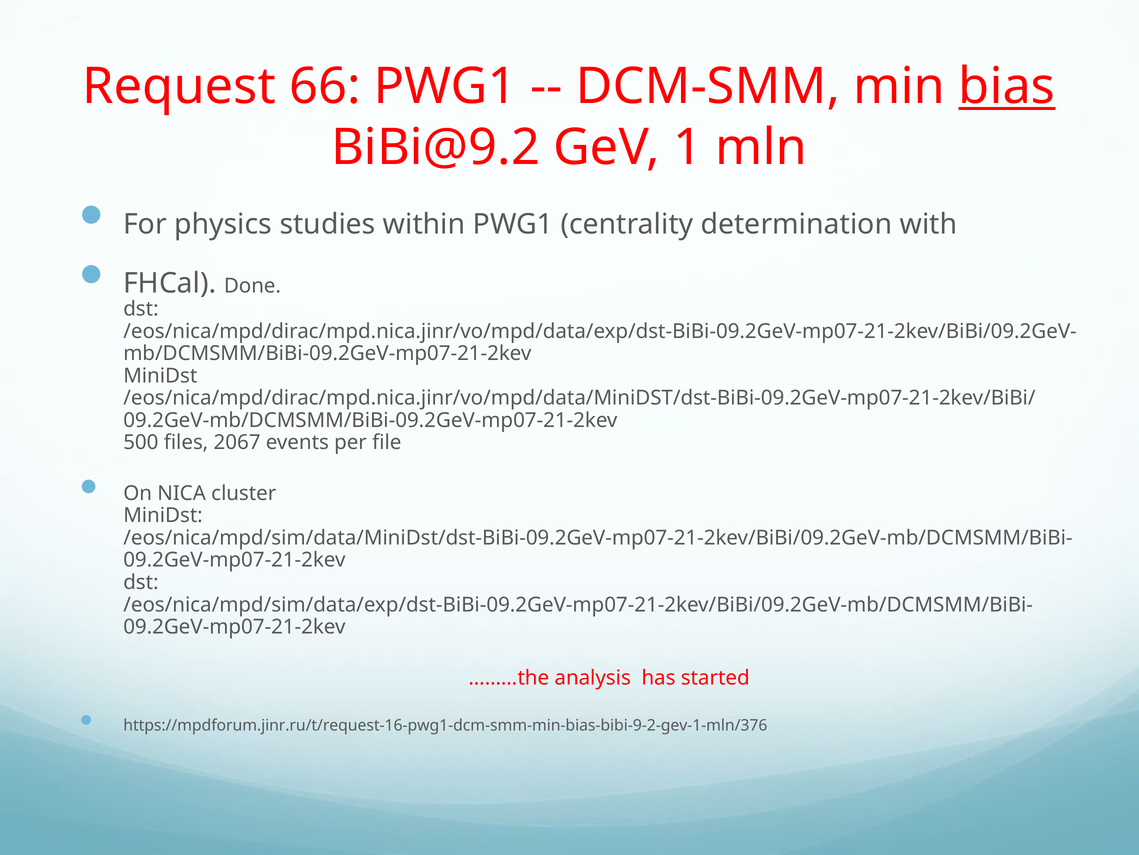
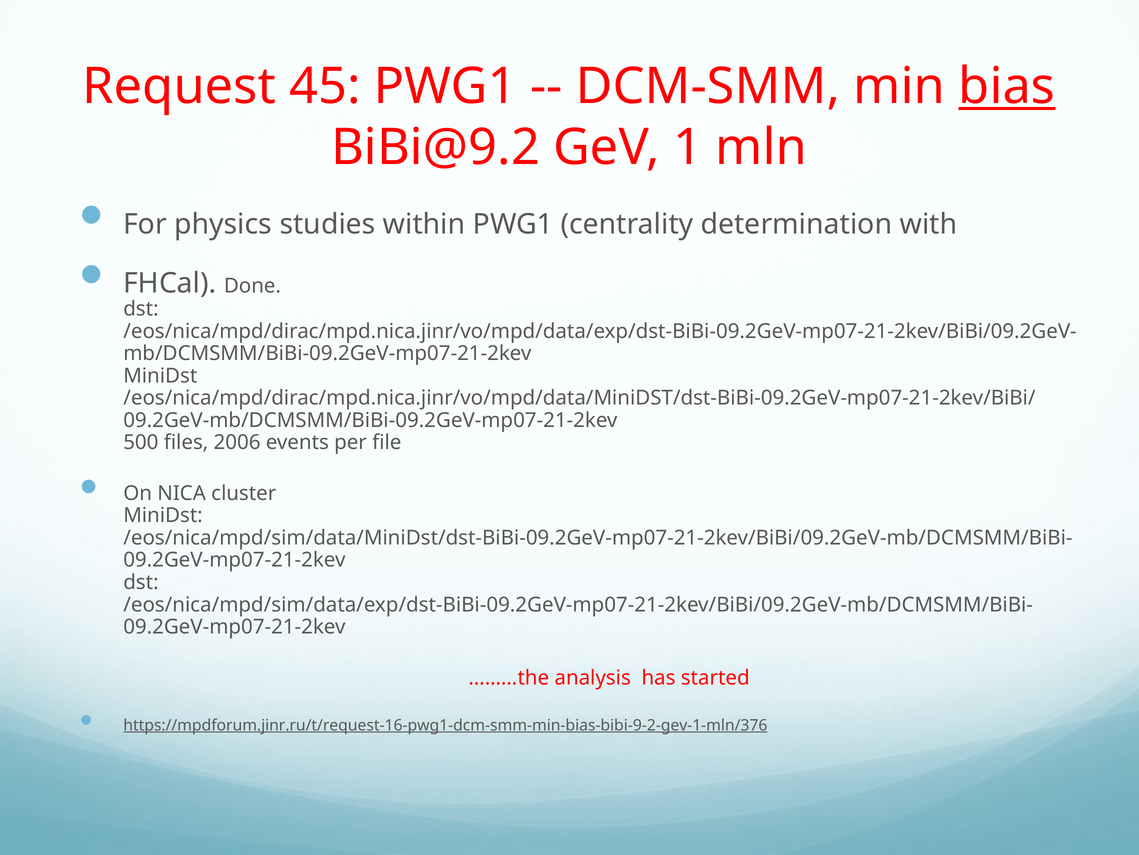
66: 66 -> 45 (325, 87)
2067: 2067 -> 2006 (237, 442)
https://mpdforum.jinr.ru/t/request-16-pwg1-dcm-smm-min-bias-bibi-9-2-gev-1-mln/376 underline: none -> present (445, 725)
